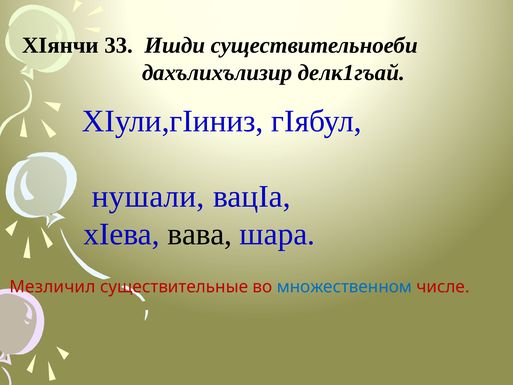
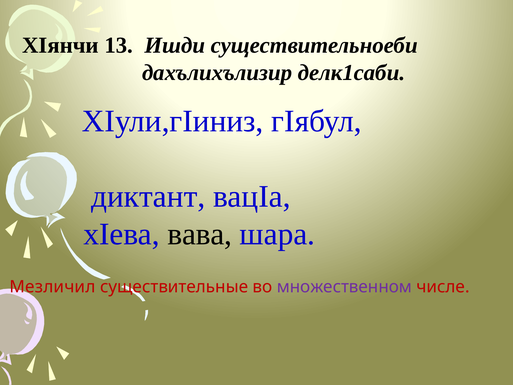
33: 33 -> 13 (119, 45)
делк1гъай: делк1гъай -> делк1саби (351, 73)
нушали: нушали -> диктант (148, 196)
множественном colour: blue -> purple (344, 287)
